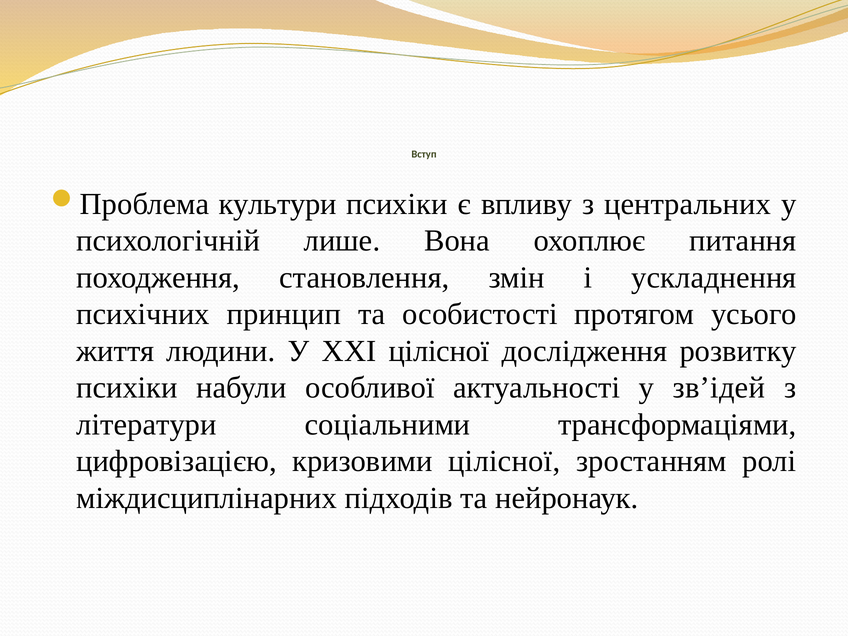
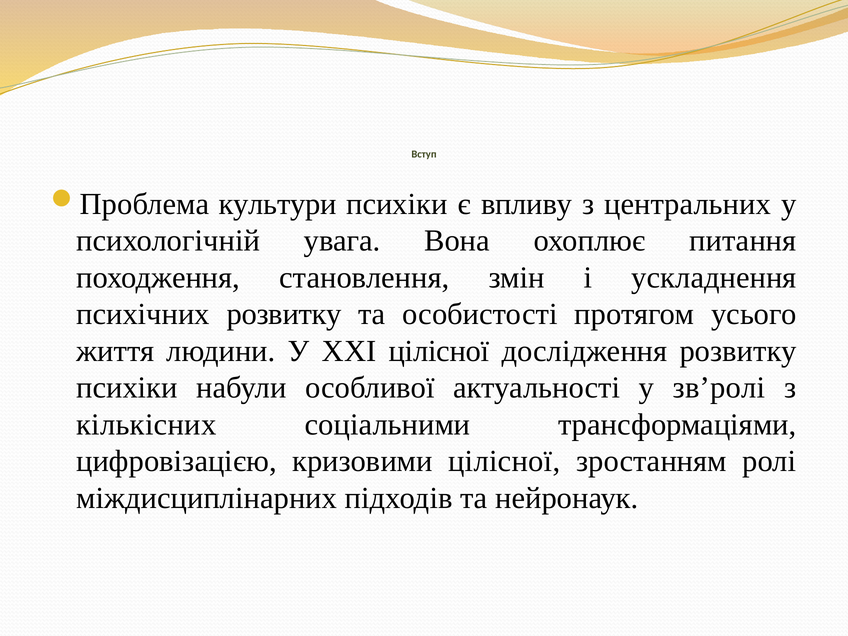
лише: лише -> увага (342, 241)
психічних принцип: принцип -> розвитку (284, 314)
зв’ідей: зв’ідей -> зв’ролі (719, 388)
літератури: літератури -> кількісних (146, 425)
